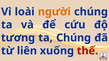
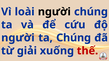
người colour: orange -> black (54, 12)
tương: tương -> người (18, 38)
liên: liên -> giải (27, 51)
